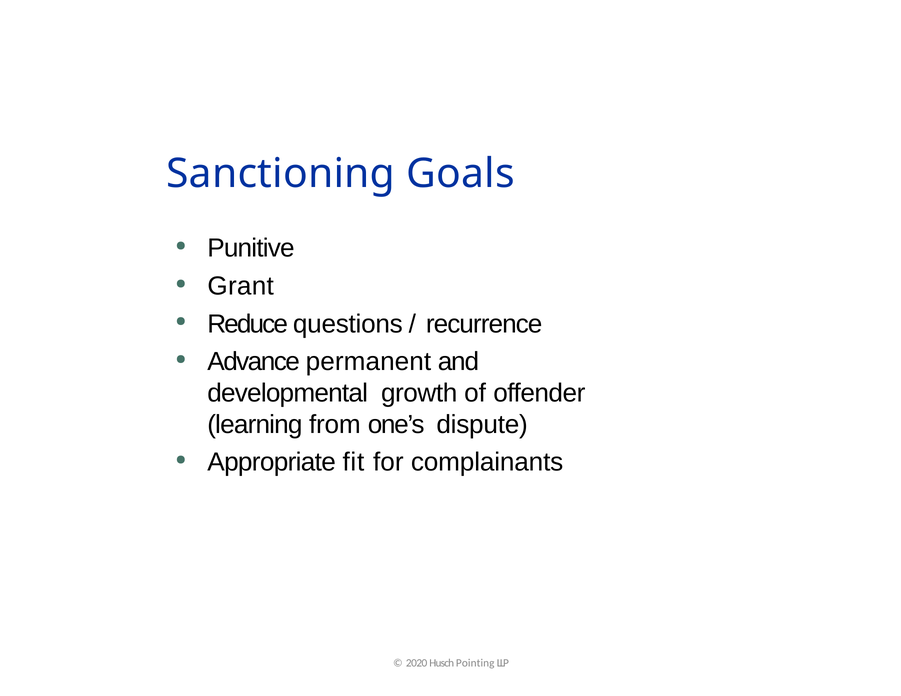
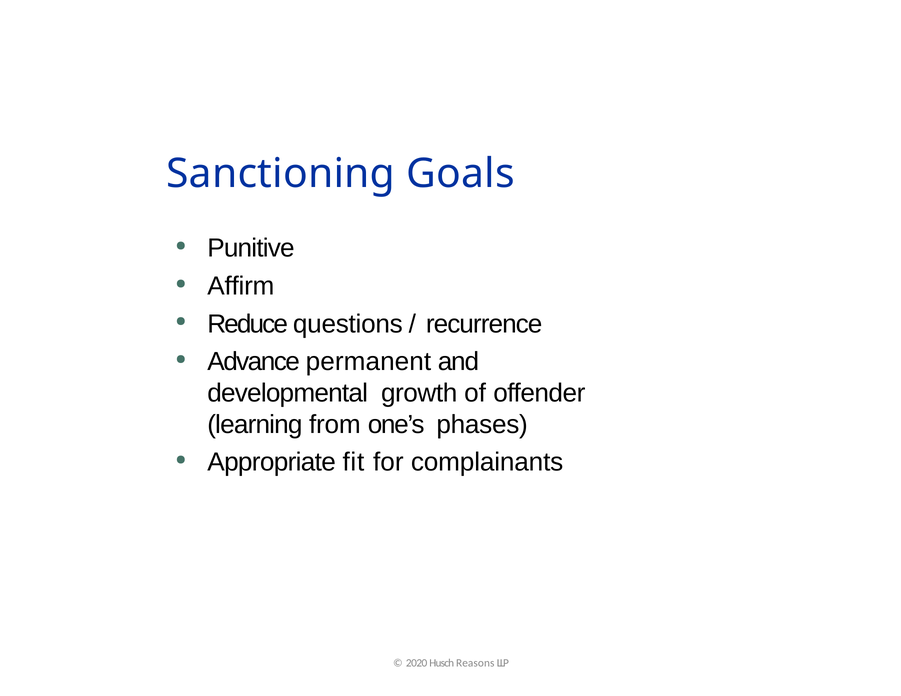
Grant: Grant -> Affirm (241, 286)
dispute: dispute -> phases (482, 425)
Pointing: Pointing -> Reasons (475, 663)
